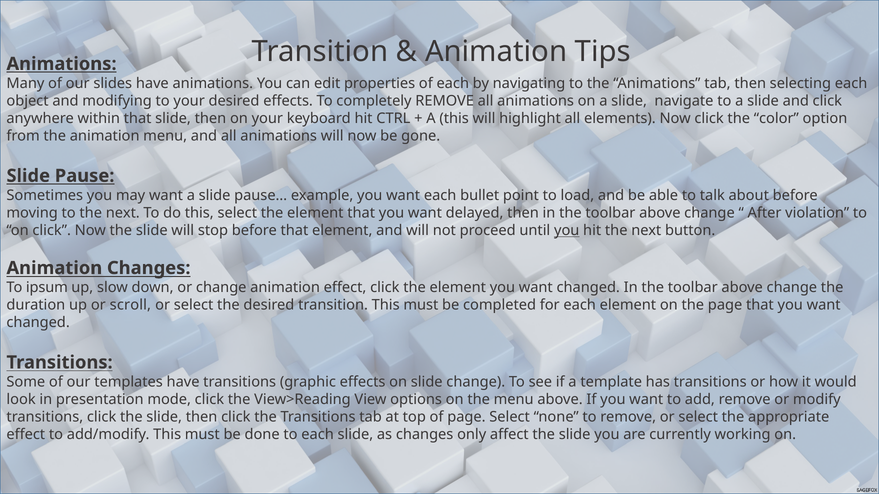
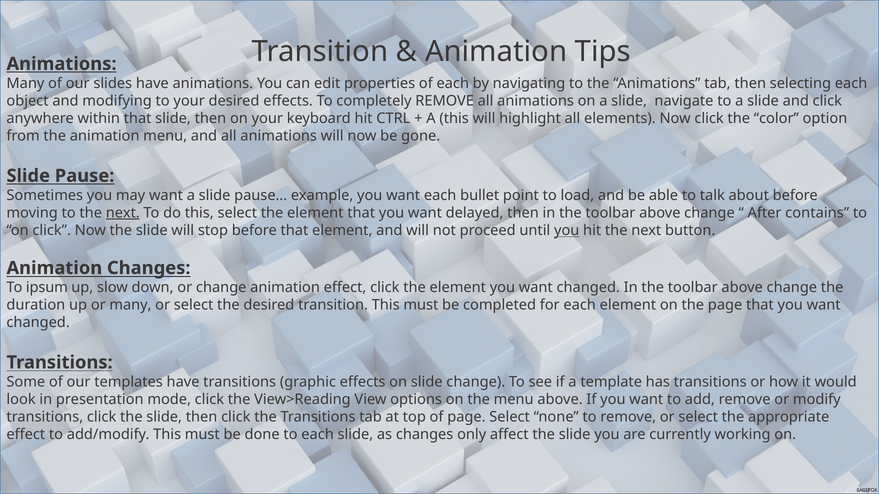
next underline: none -> present (123, 213)
violation: violation -> contains (817, 213)
or scroll: scroll -> many (130, 305)
